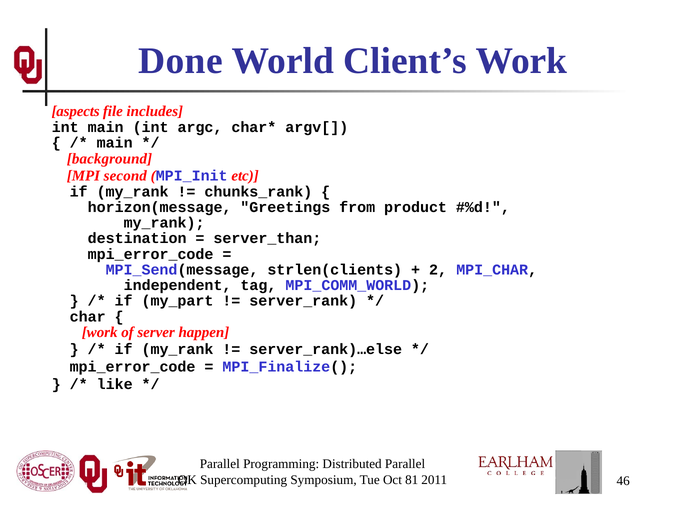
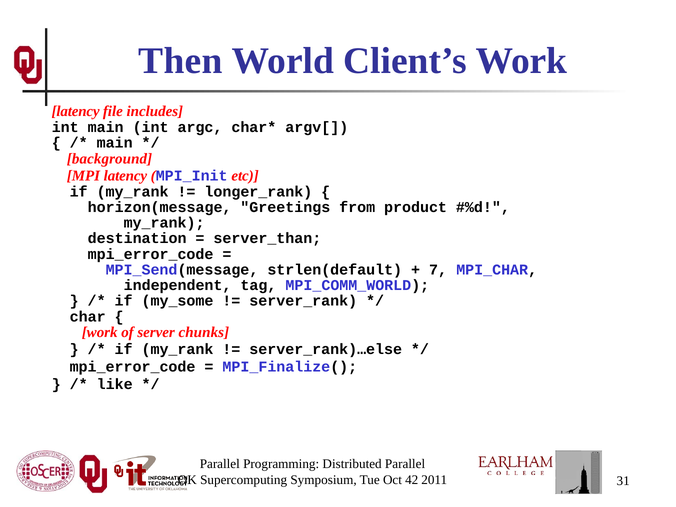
Done: Done -> Then (180, 61)
aspects: aspects -> latency (76, 111)
MPI second: second -> latency (125, 176)
chunks_rank: chunks_rank -> longer_rank (258, 192)
strlen(clients: strlen(clients -> strlen(default (335, 270)
2: 2 -> 7 (438, 270)
my_part: my_part -> my_some (178, 301)
happen: happen -> chunks (204, 332)
81: 81 -> 42 (412, 480)
46: 46 -> 31 (623, 481)
